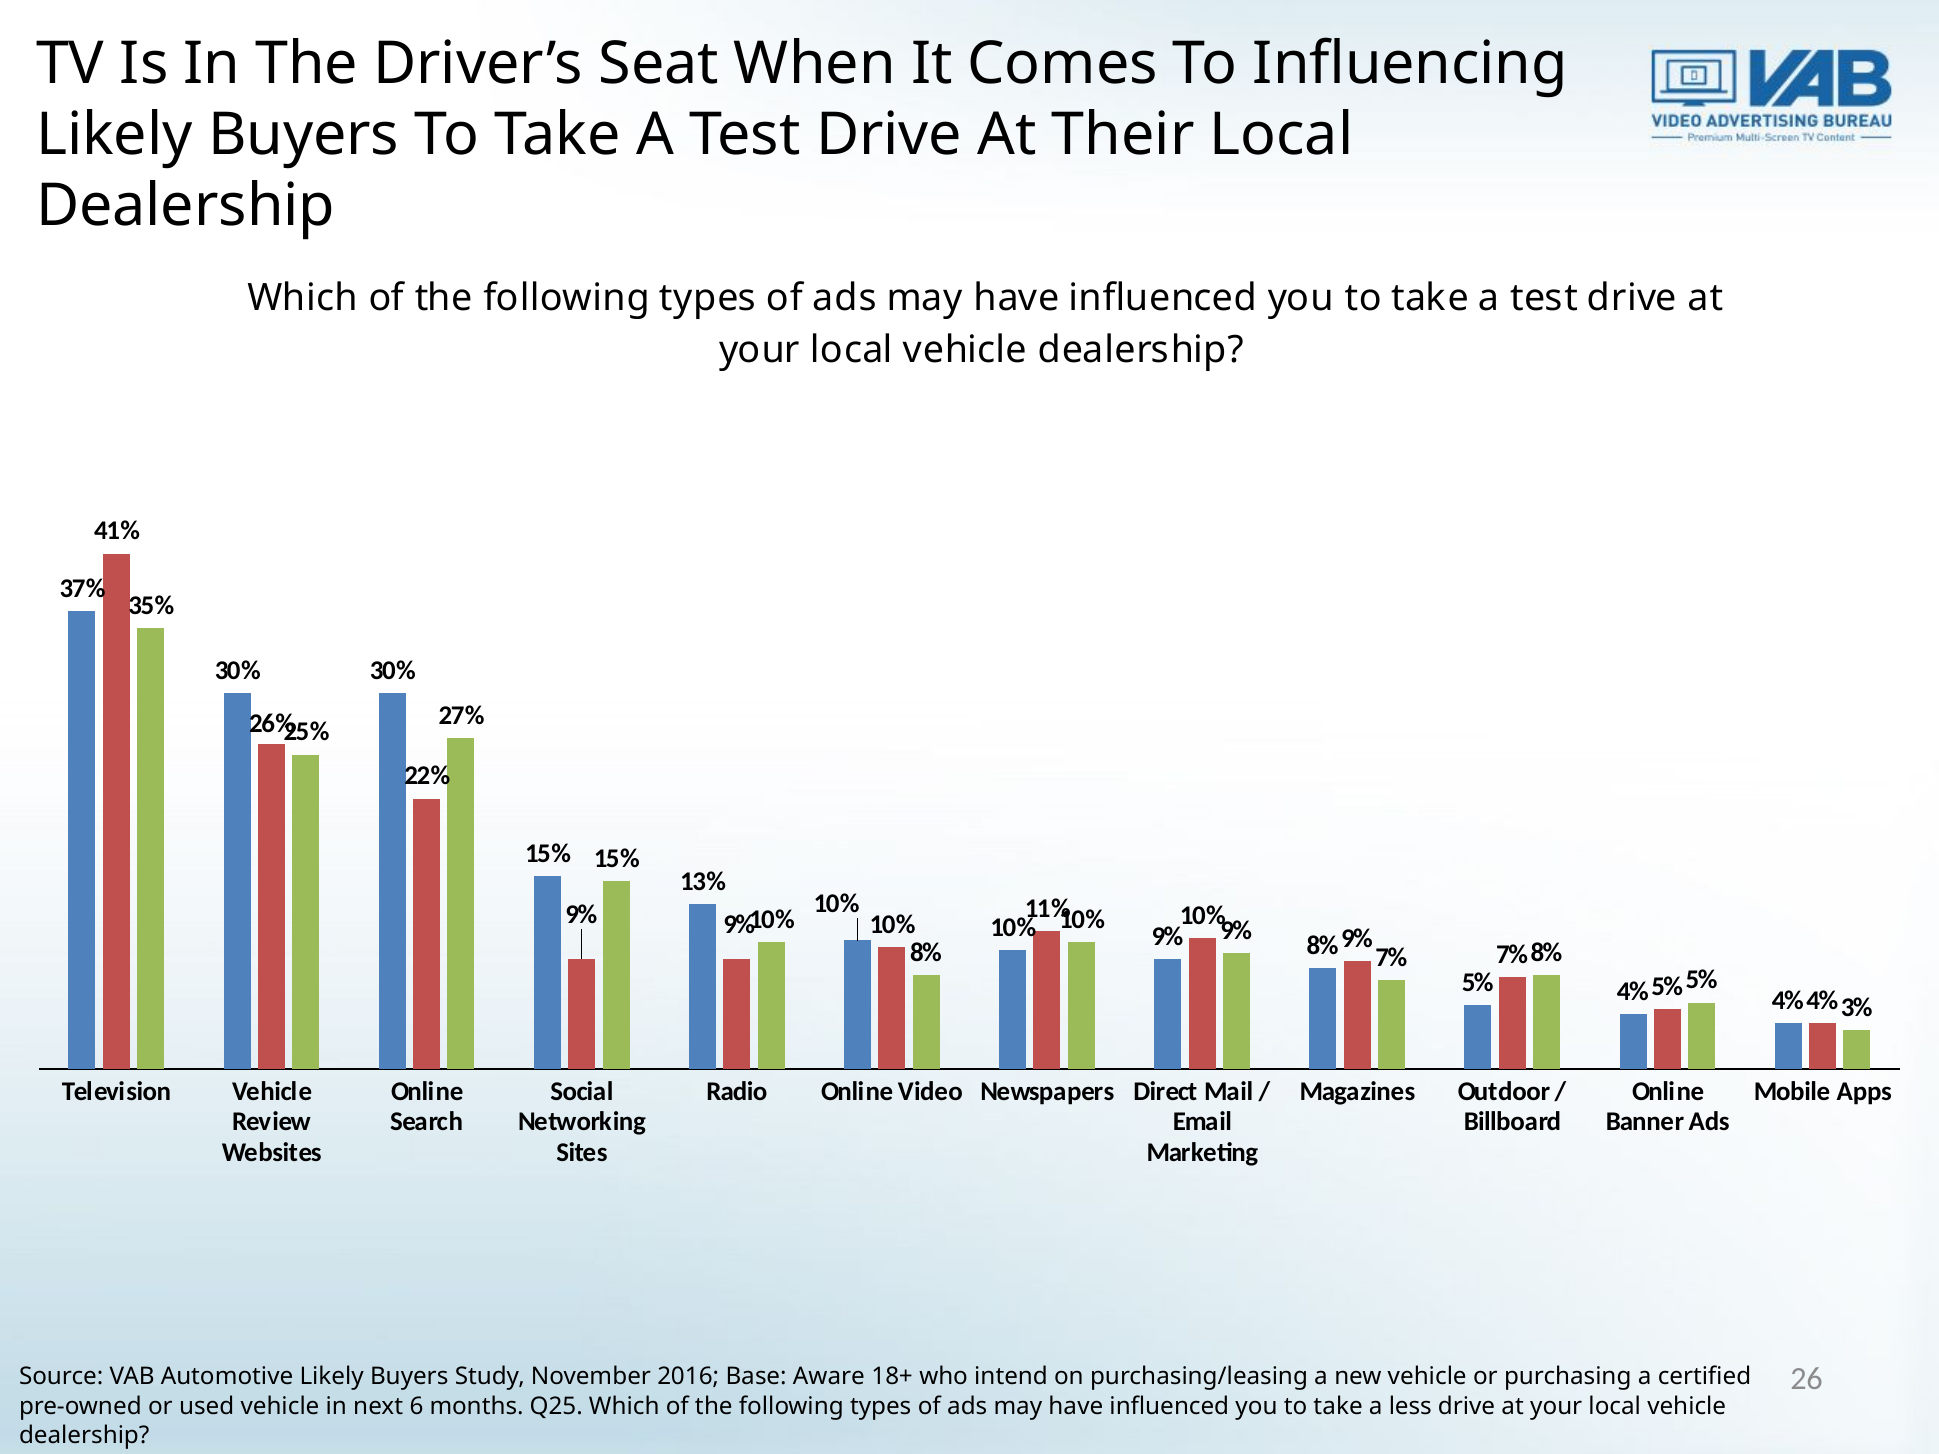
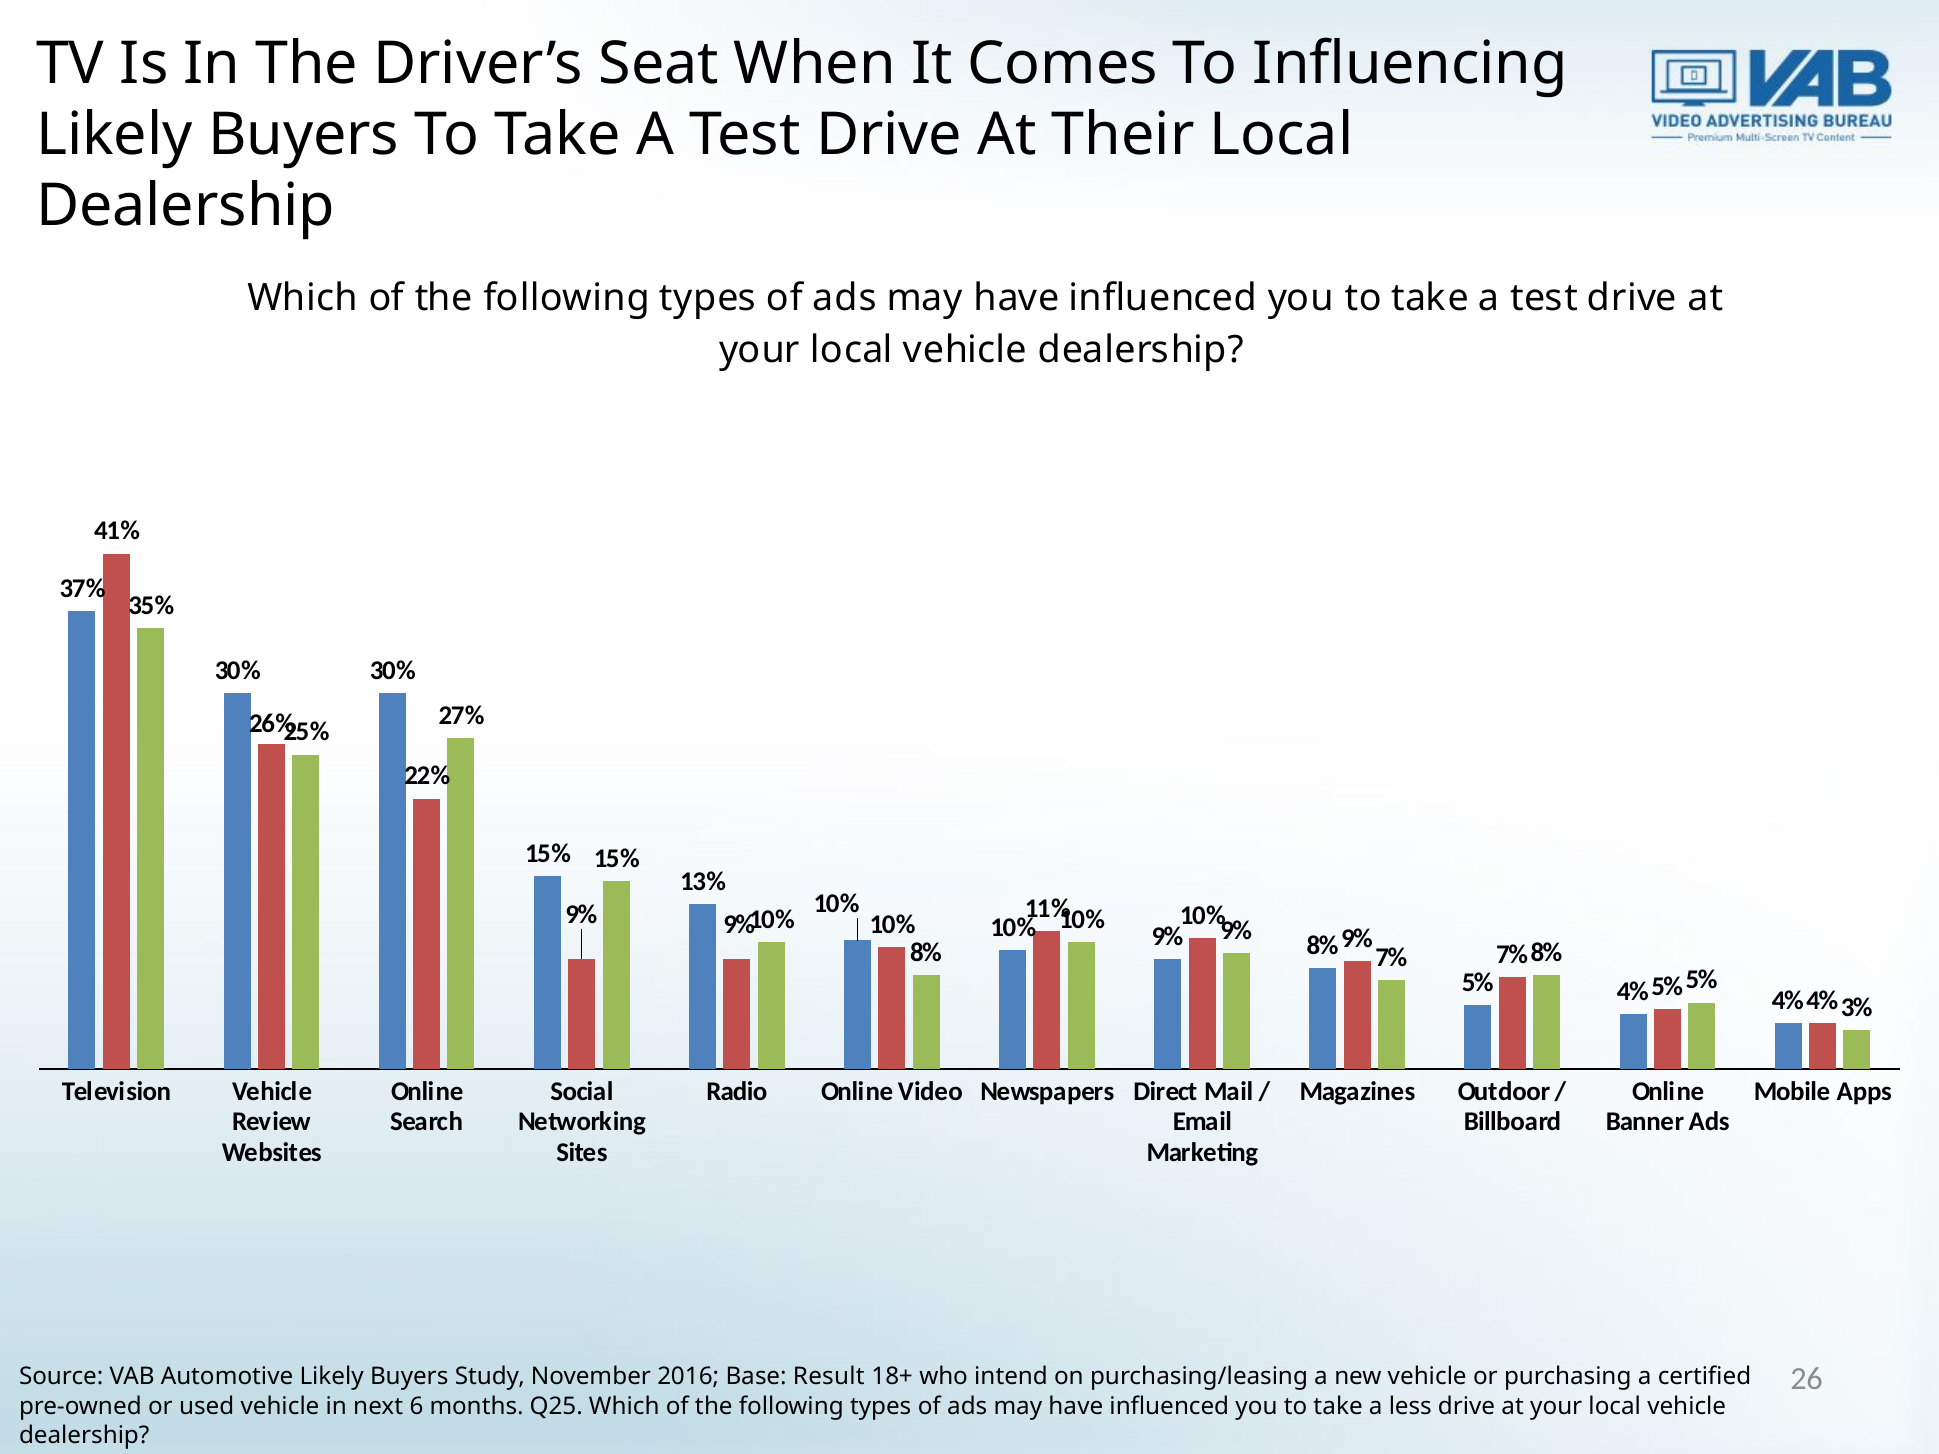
Aware: Aware -> Result (829, 1377)
